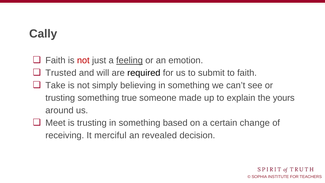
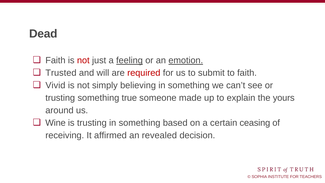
Cally: Cally -> Dead (43, 34)
emotion underline: none -> present (186, 60)
required colour: black -> red (144, 73)
Take: Take -> Vivid (55, 85)
Meet: Meet -> Wine (56, 123)
change: change -> ceasing (255, 123)
merciful: merciful -> affirmed (110, 135)
